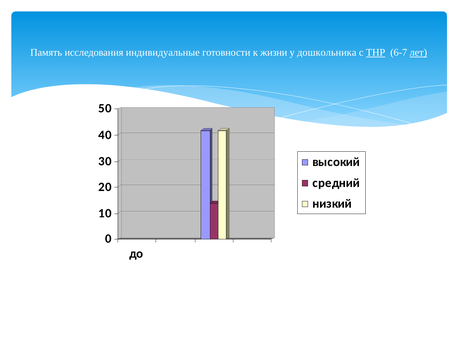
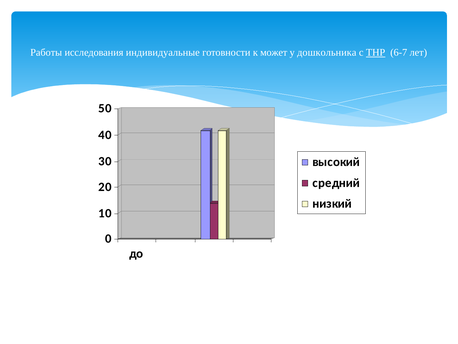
Память: Память -> Работы (46, 52)
жизни: жизни -> может (274, 52)
лет underline: present -> none (418, 52)
